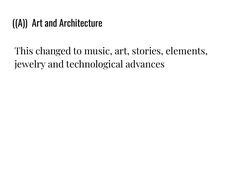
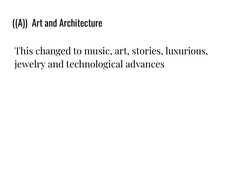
elements: elements -> luxurious (187, 51)
